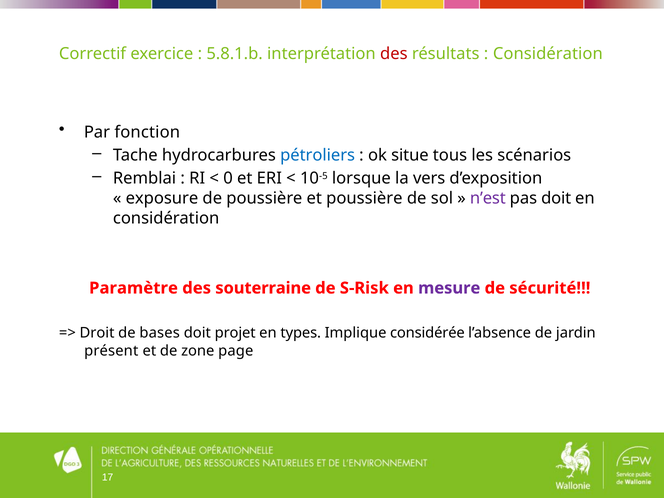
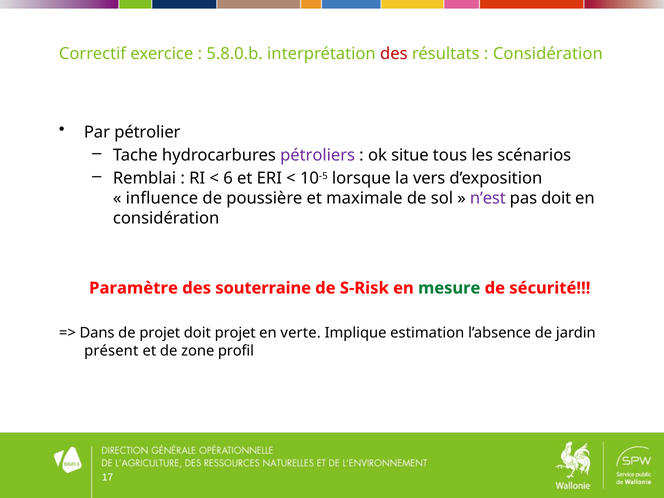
5.8.1.b: 5.8.1.b -> 5.8.0.b (235, 54)
fonction: fonction -> pétrolier (147, 132)
pétroliers colour: blue -> purple (318, 155)
0: 0 -> 6 (228, 179)
exposure: exposure -> influence (162, 198)
et poussière: poussière -> maximale (364, 198)
mesure colour: purple -> green (449, 288)
Droit: Droit -> Dans (97, 333)
de bases: bases -> projet (160, 333)
types: types -> verte (301, 333)
considérée: considérée -> estimation (427, 333)
page: page -> profil (236, 351)
